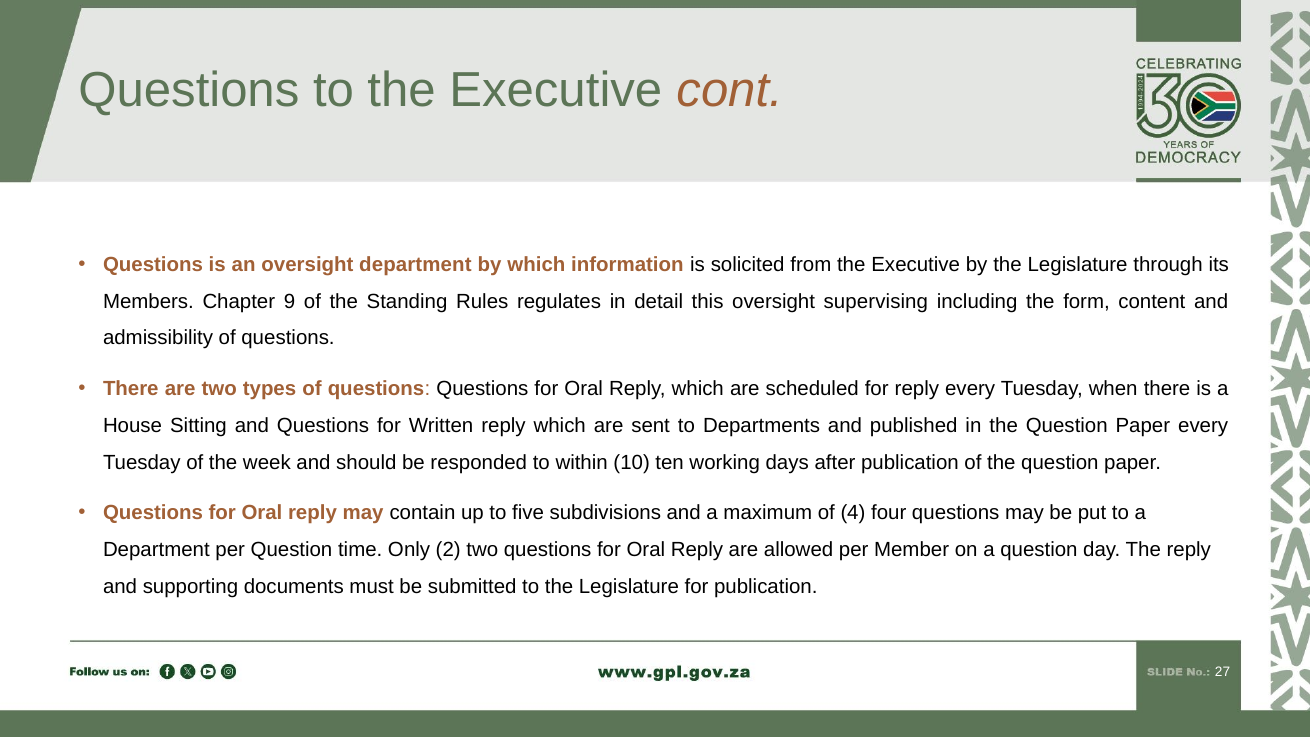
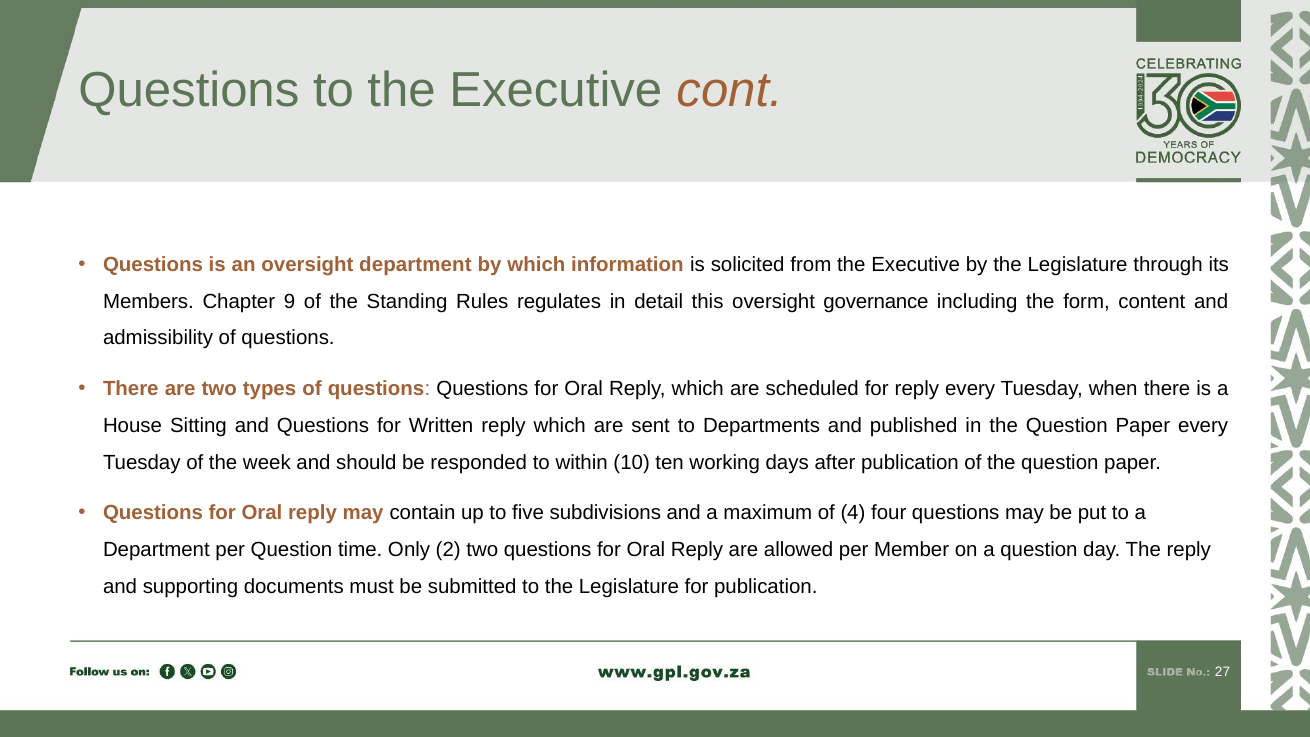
supervising: supervising -> governance (876, 301)
